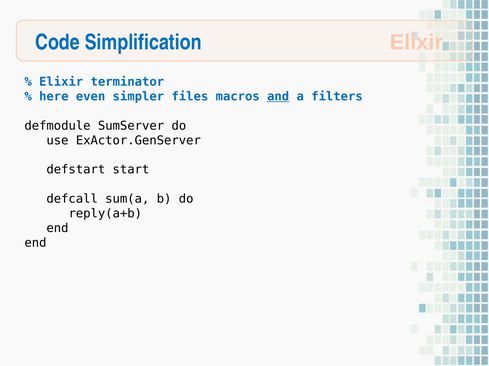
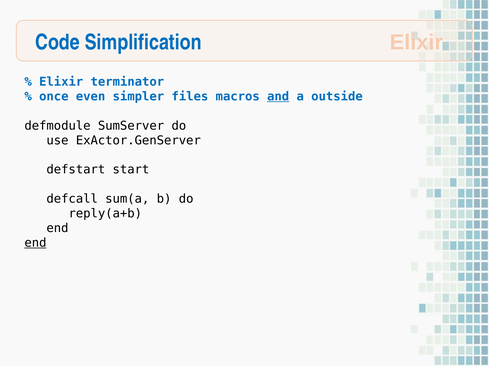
here: here -> once (54, 97)
filters: filters -> outside (337, 97)
end underline: none -> present (35, 243)
